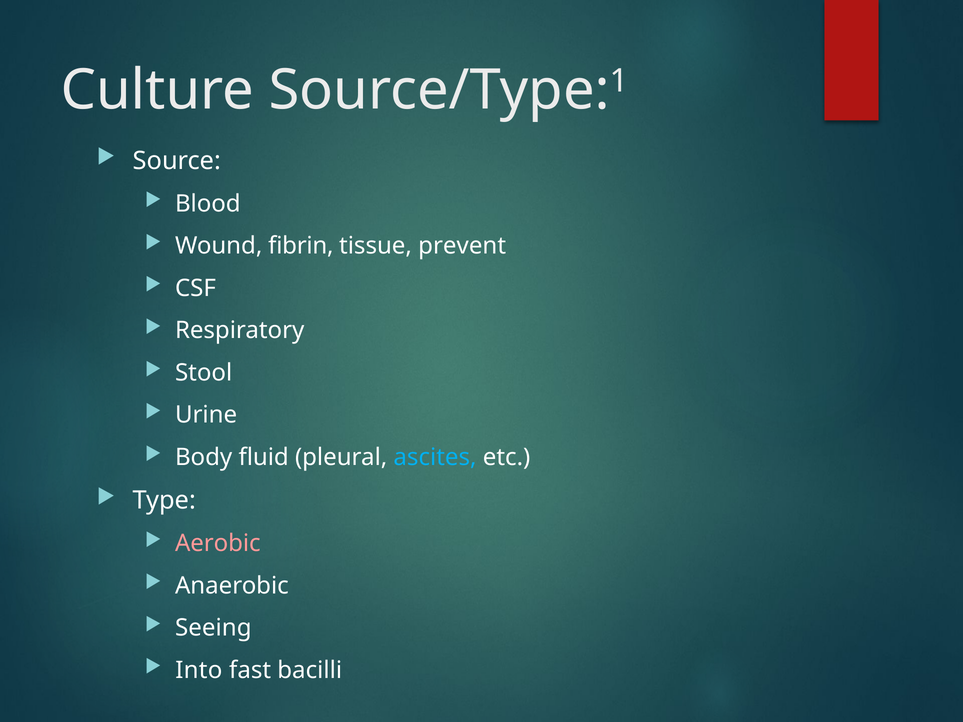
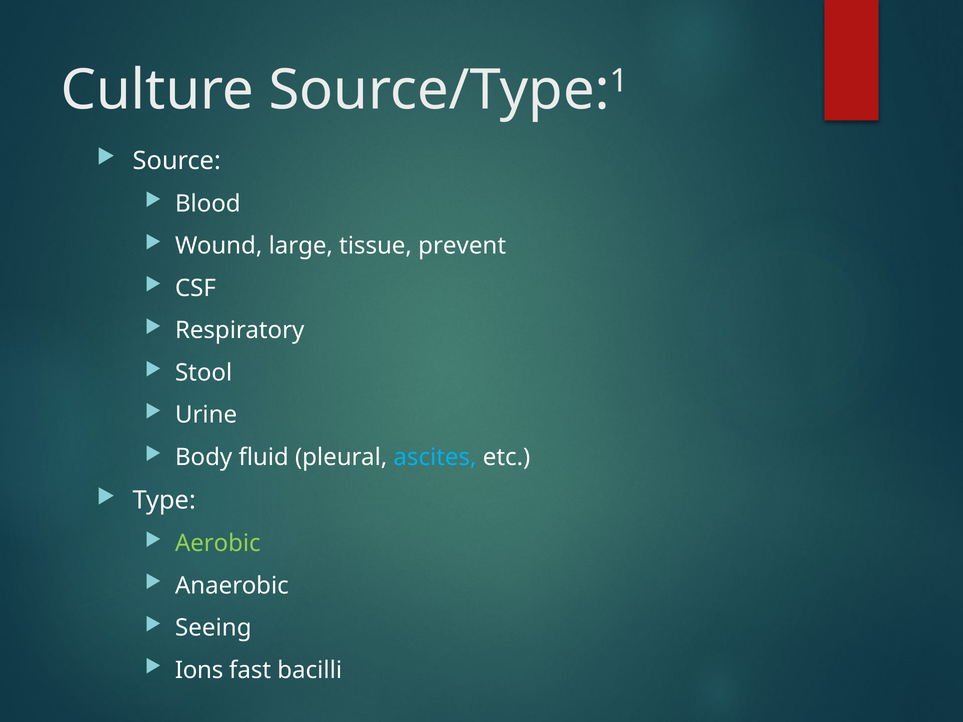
fibrin: fibrin -> large (301, 246)
Aerobic colour: pink -> light green (218, 544)
Into: Into -> Ions (199, 670)
